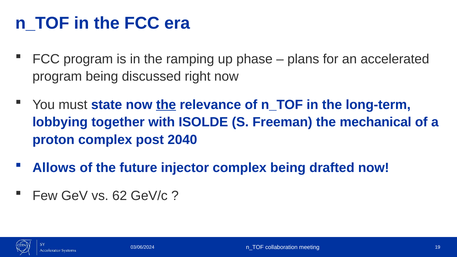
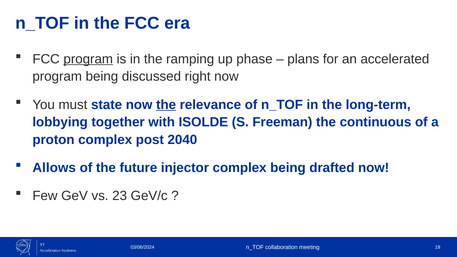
program underline: none -> present (88, 59)
mechanical: mechanical -> continuous (376, 122)
62: 62 -> 23 (120, 196)
